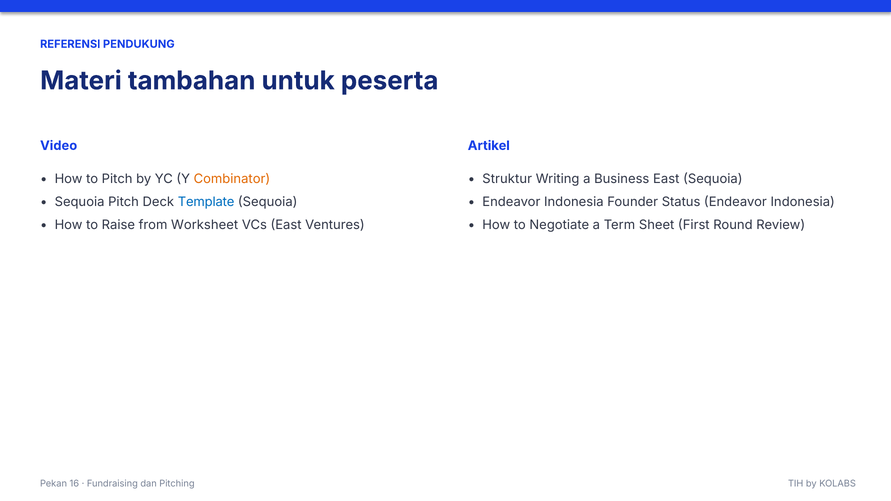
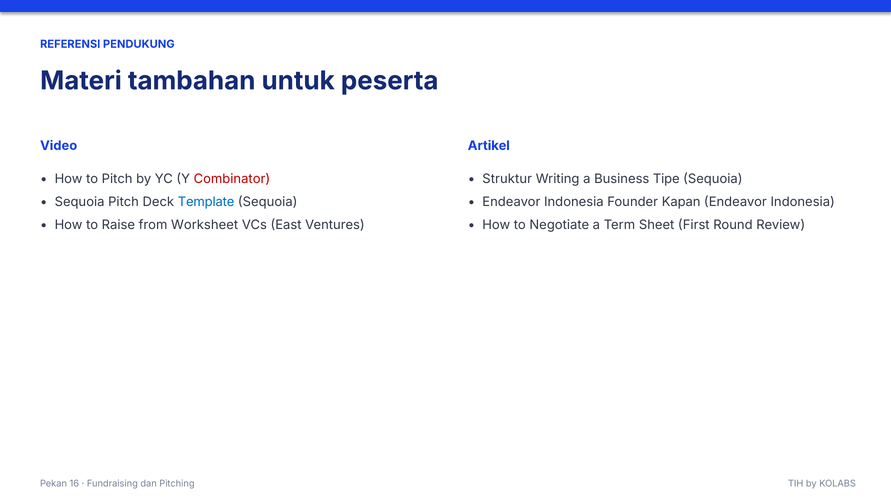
Combinator colour: orange -> red (232, 179)
Business East: East -> Tipe (666, 179)
Status: Status -> Kapan (681, 202)
